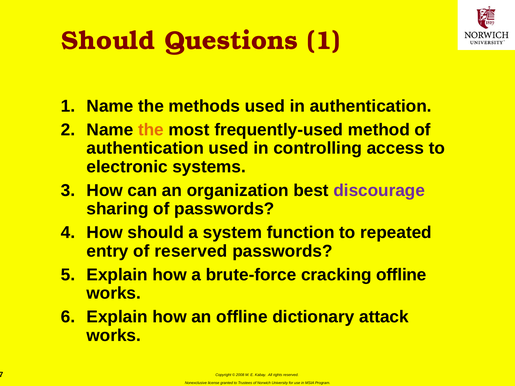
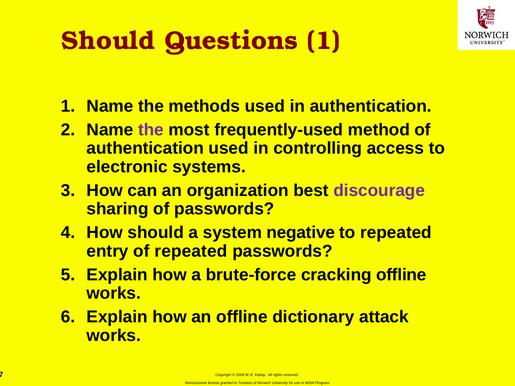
the colour: orange -> purple (151, 130)
function: function -> negative (301, 233)
of reserved: reserved -> repeated (191, 251)
